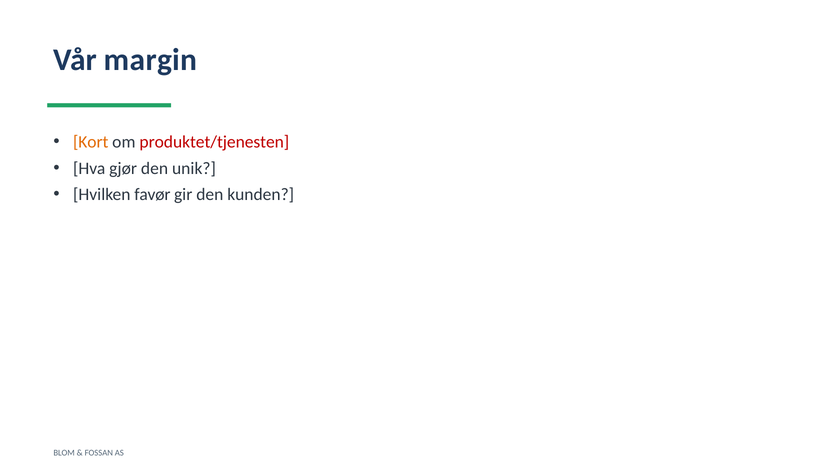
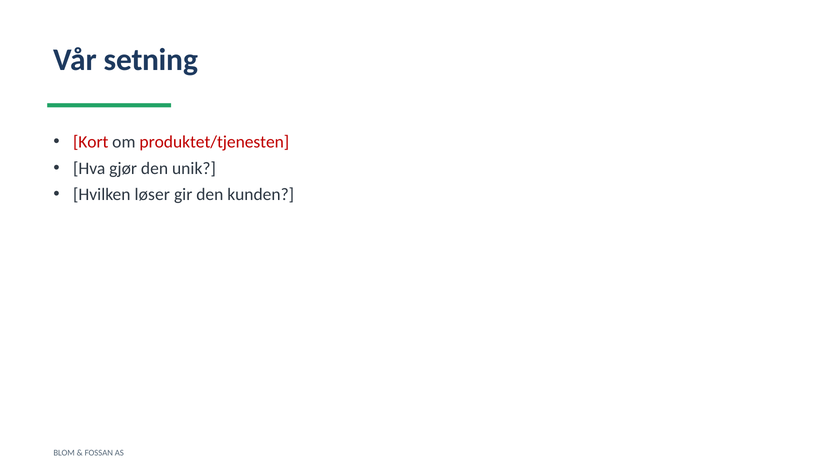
margin: margin -> setning (151, 60)
Kort colour: orange -> red (91, 142)
favør: favør -> løser (152, 195)
